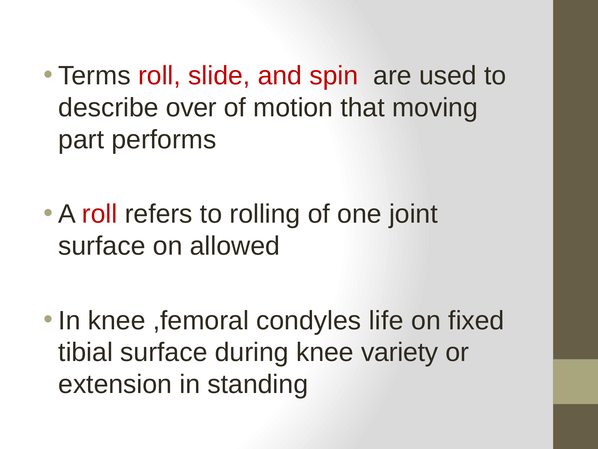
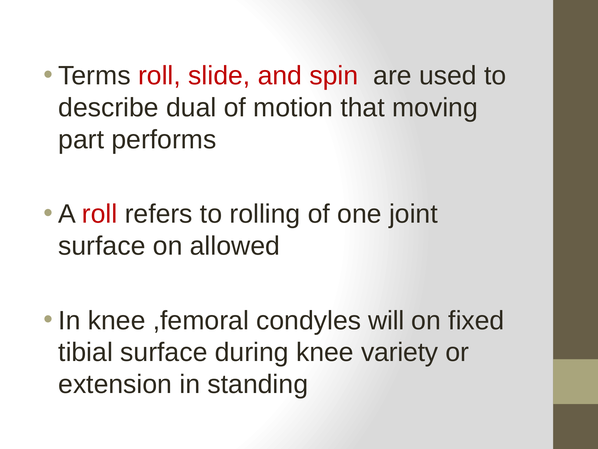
over: over -> dual (191, 108)
life: life -> will (386, 320)
